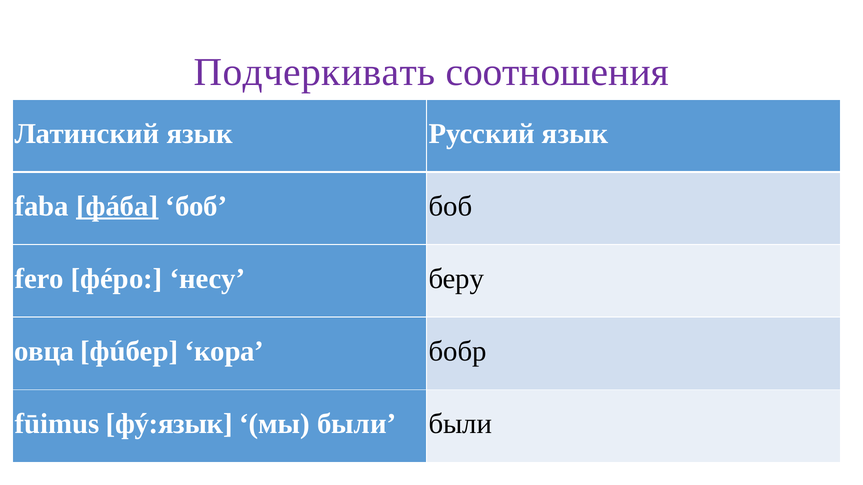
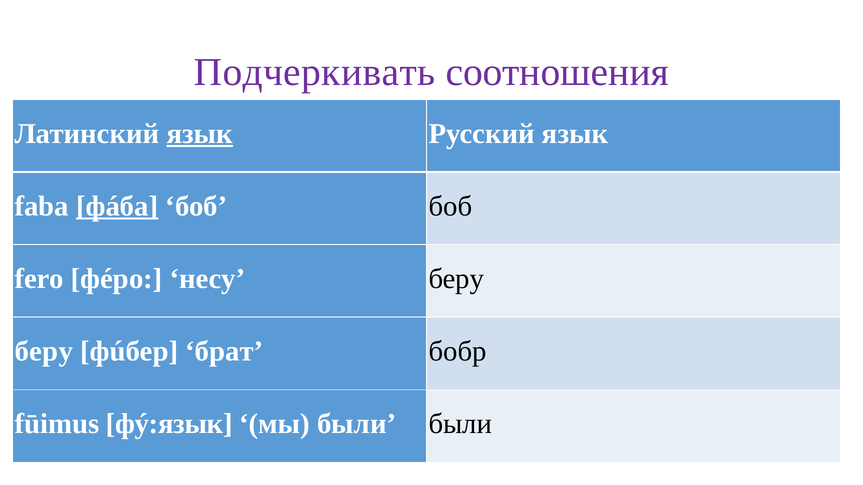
язык underline: none -> present (200, 134)
овца: овца -> беру (44, 352)
кора: кора -> брат (224, 352)
